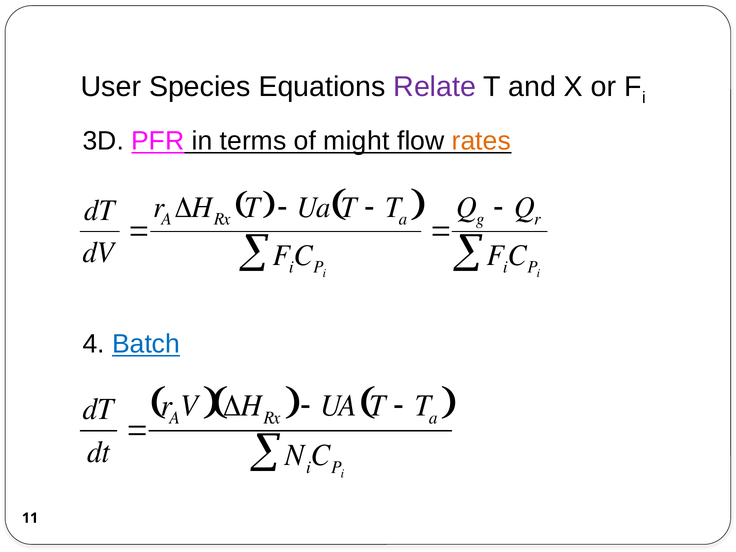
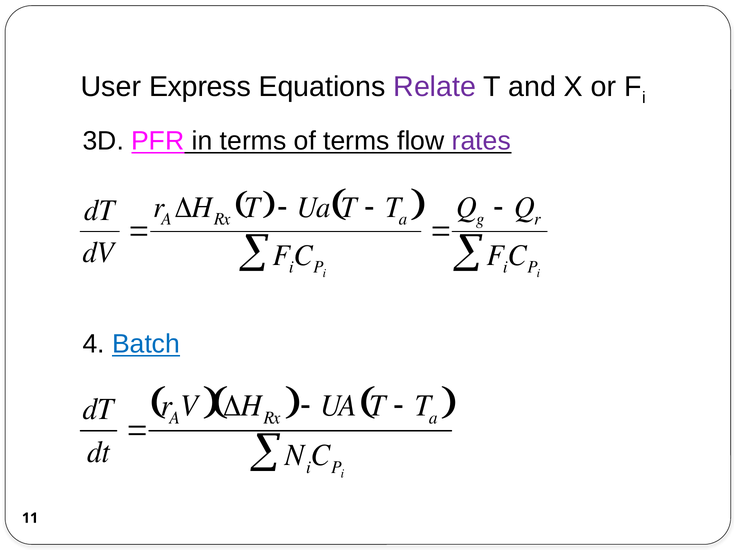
Species: Species -> Express (200, 87)
of might: might -> terms (357, 141)
rates colour: orange -> purple (481, 141)
